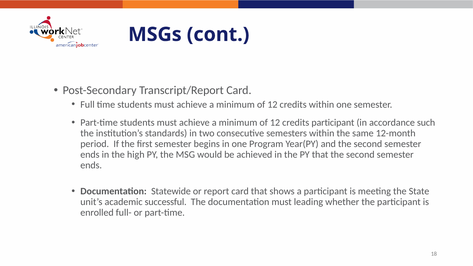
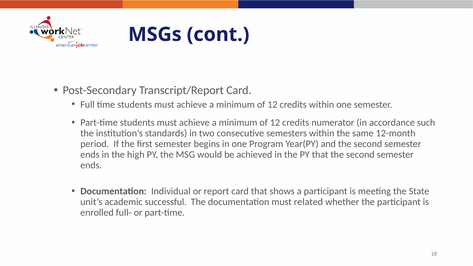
credits participant: participant -> numerator (333, 123)
Statewide: Statewide -> Individual (171, 191)
leading: leading -> related (308, 202)
